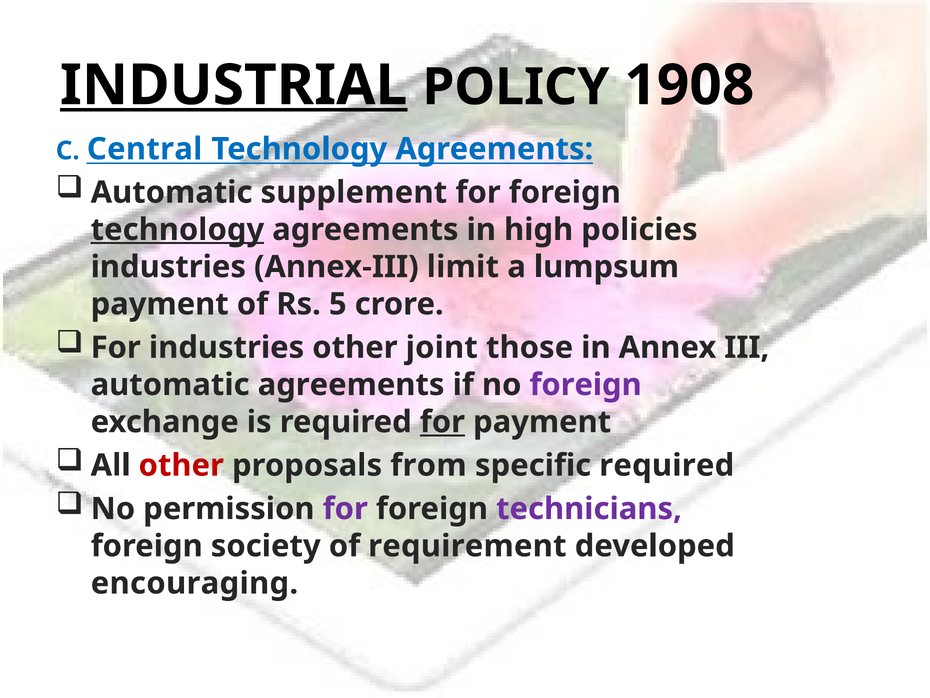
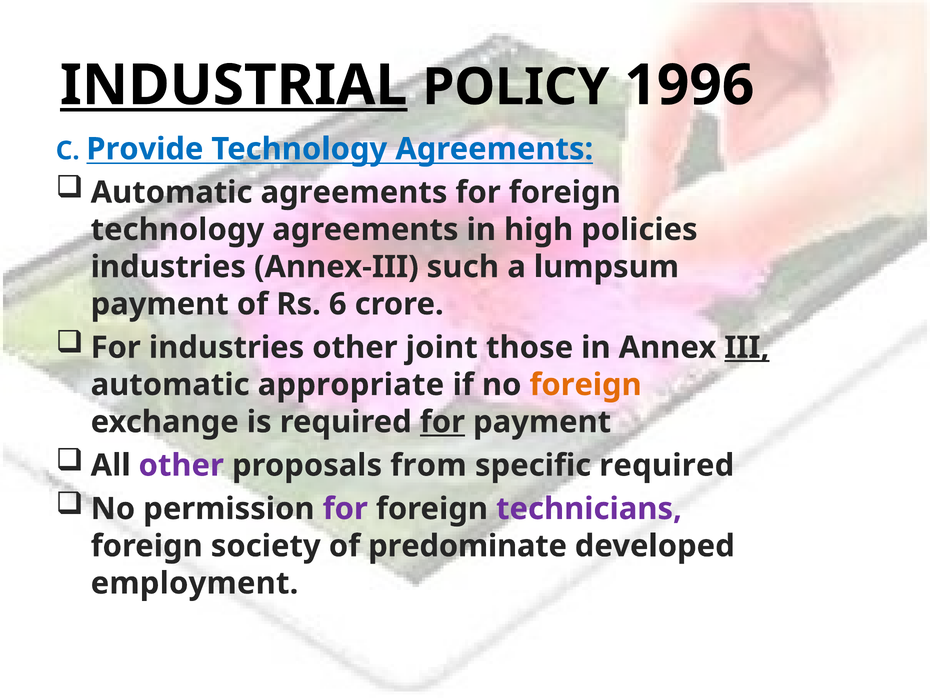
1908: 1908 -> 1996 (689, 85)
Central: Central -> Provide (145, 149)
Automatic supplement: supplement -> agreements (354, 192)
technology underline: present -> none (177, 230)
limit: limit -> such (463, 267)
5: 5 -> 6 (338, 304)
III underline: none -> present (747, 347)
automatic agreements: agreements -> appropriate (351, 385)
foreign colour: purple -> orange (586, 385)
other colour: red -> purple (181, 465)
requirement: requirement -> predominate (468, 546)
encouraging: encouraging -> employment (194, 583)
